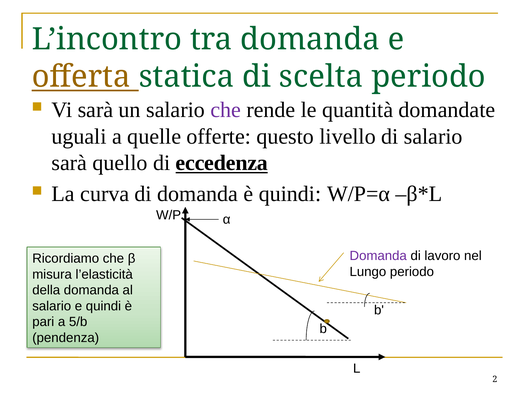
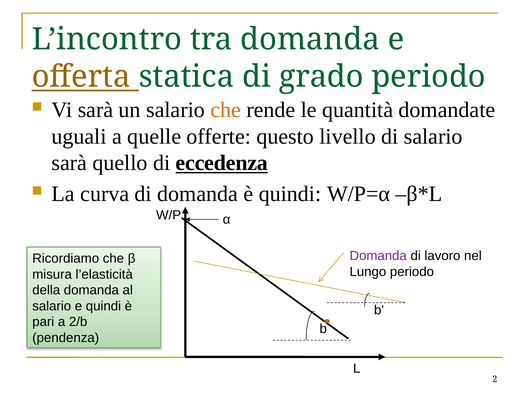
scelta: scelta -> grado (321, 76)
che colour: purple -> orange (226, 110)
5/b: 5/b -> 2/b (78, 322)
